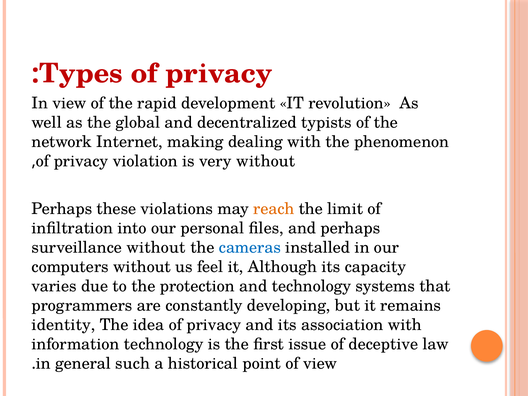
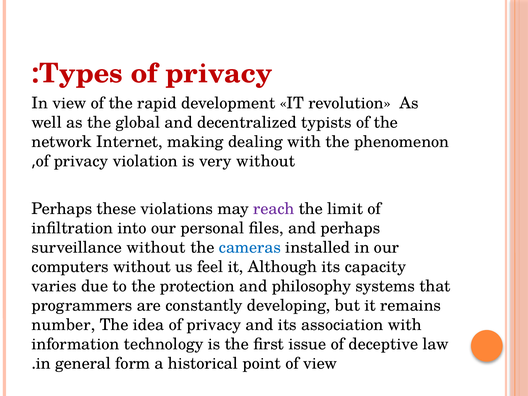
reach colour: orange -> purple (274, 209)
and technology: technology -> philosophy (312, 286)
identity: identity -> number (63, 325)
such: such -> form (133, 364)
